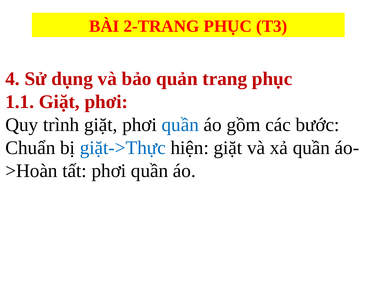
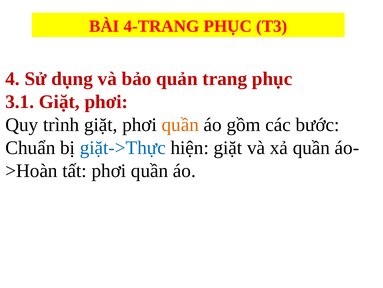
2-TRANG: 2-TRANG -> 4-TRANG (161, 26)
1.1: 1.1 -> 3.1 (20, 102)
quần colour: blue -> orange (180, 124)
